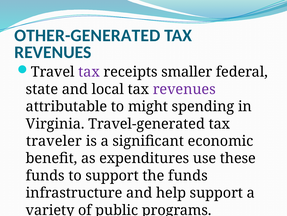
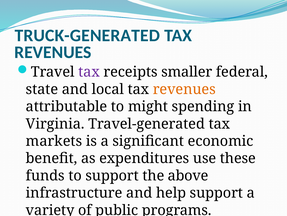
OTHER-GENERATED: OTHER-GENERATED -> TRUCK-GENERATED (87, 35)
revenues colour: purple -> orange (184, 89)
traveler: traveler -> markets (54, 141)
the funds: funds -> above (188, 175)
